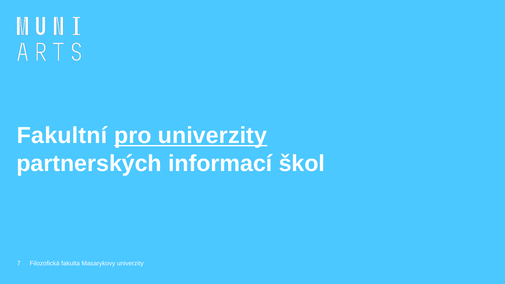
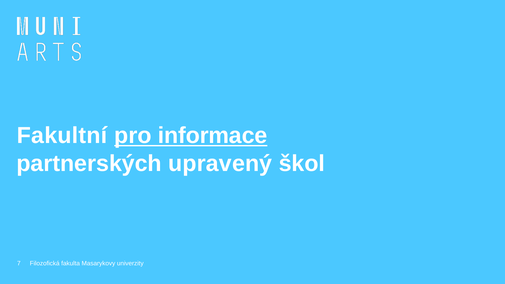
pro univerzity: univerzity -> informace (213, 136)
informací: informací -> upravený (220, 163)
